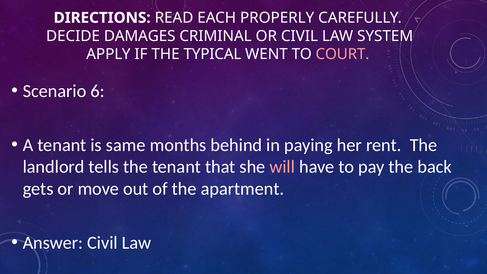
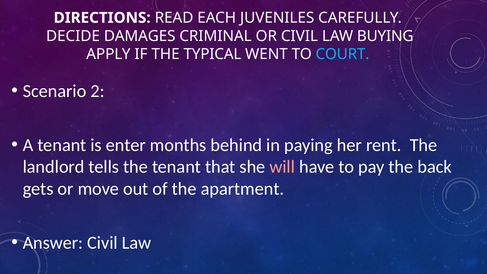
PROPERLY: PROPERLY -> JUVENILES (277, 18)
SYSTEM: SYSTEM -> BUYING (385, 36)
COURT colour: pink -> light blue (342, 54)
6: 6 -> 2 (98, 91)
same: same -> enter (126, 145)
